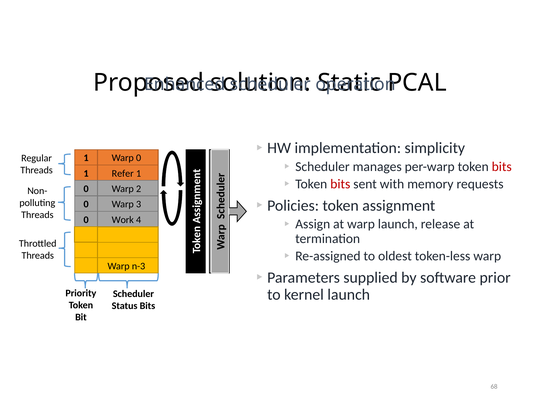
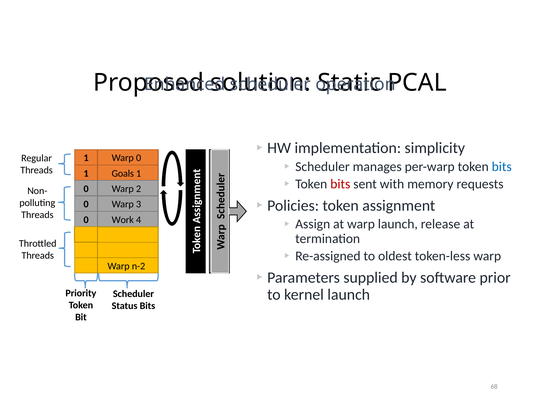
bits colour: red -> blue (502, 167)
Refer: Refer -> Goals (123, 173)
n-3: n-3 -> n-2 (139, 266)
